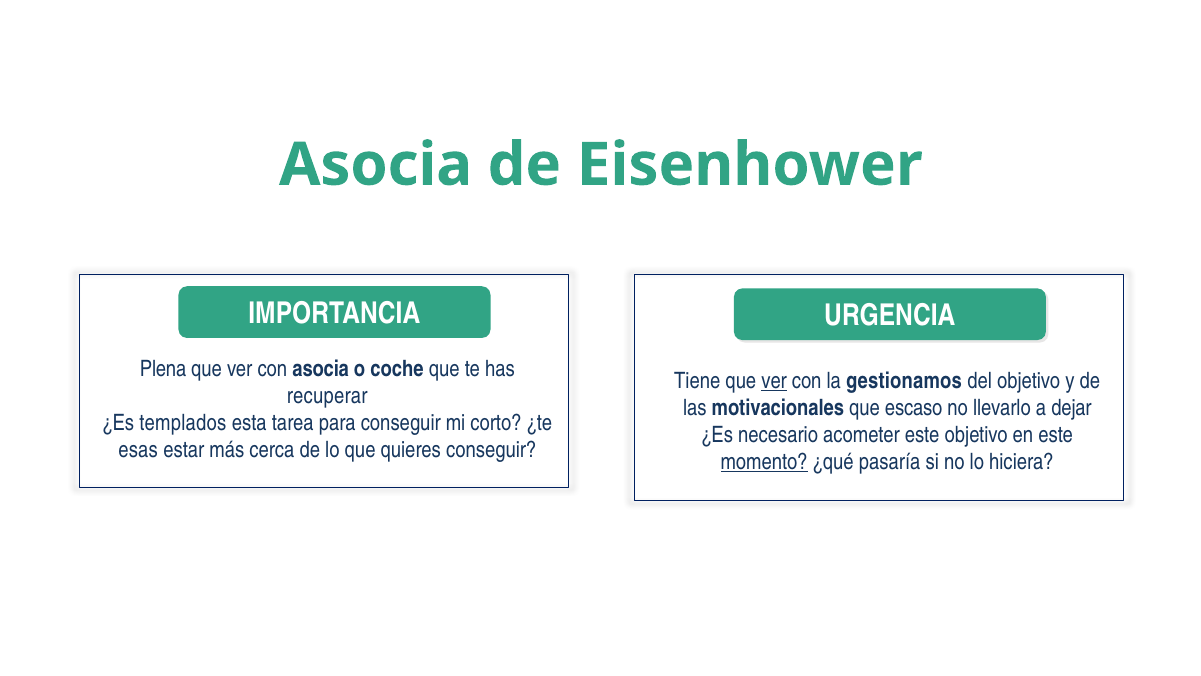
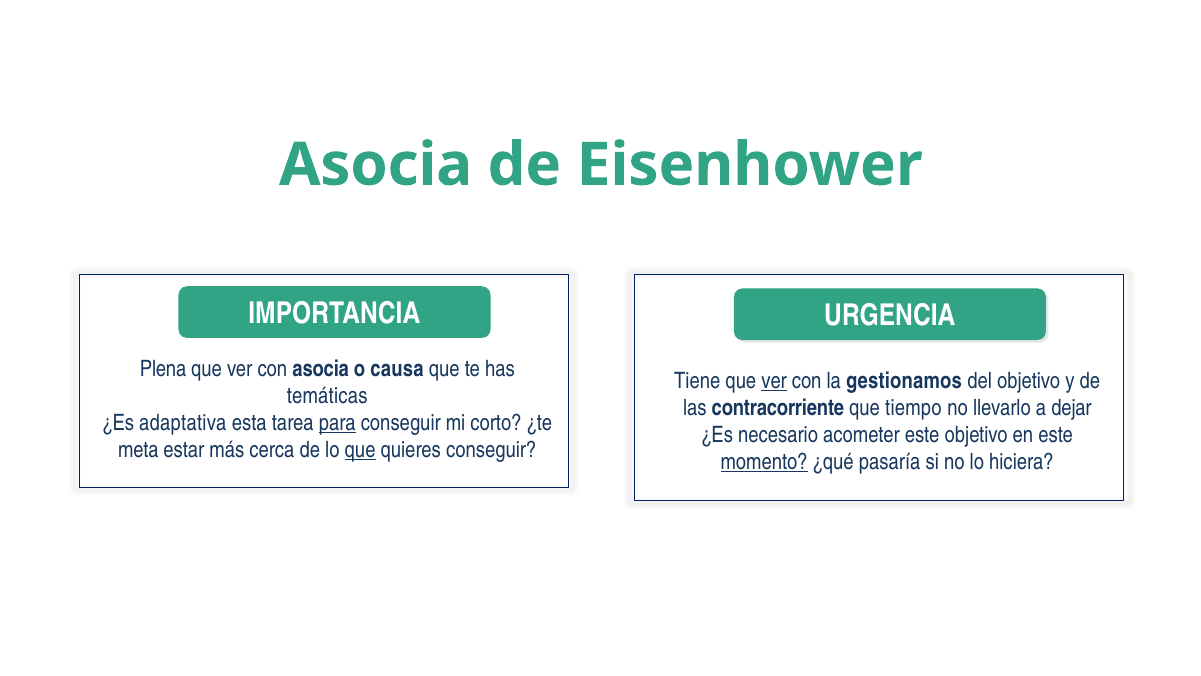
coche: coche -> causa (397, 369)
recuperar: recuperar -> temáticas (327, 396)
motivacionales: motivacionales -> contracorriente (778, 408)
escaso: escaso -> tiempo (913, 408)
templados: templados -> adaptativa (183, 423)
para underline: none -> present (337, 423)
esas: esas -> meta (138, 450)
que underline: none -> present (360, 450)
